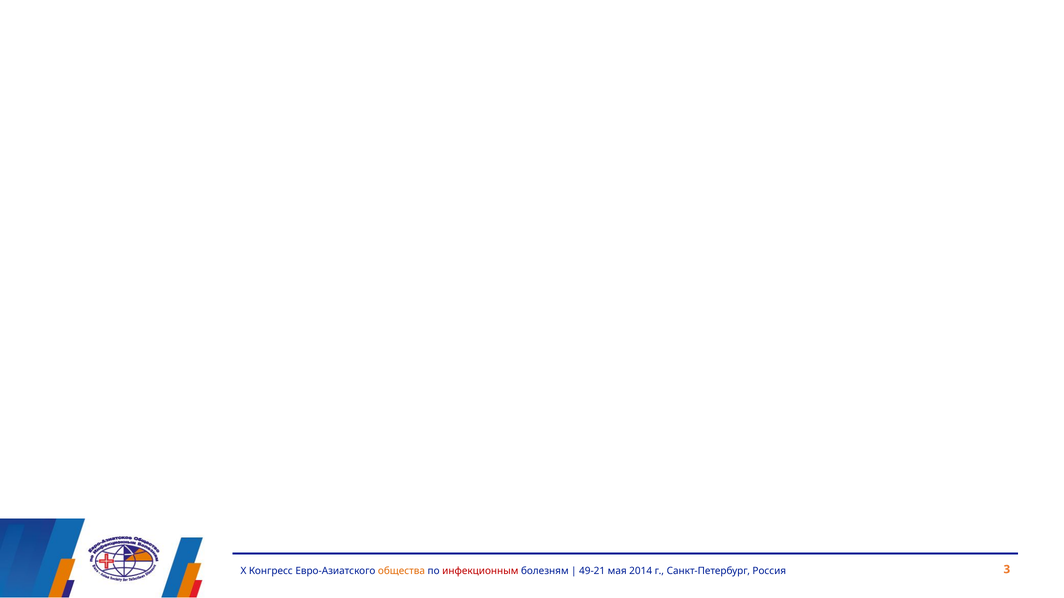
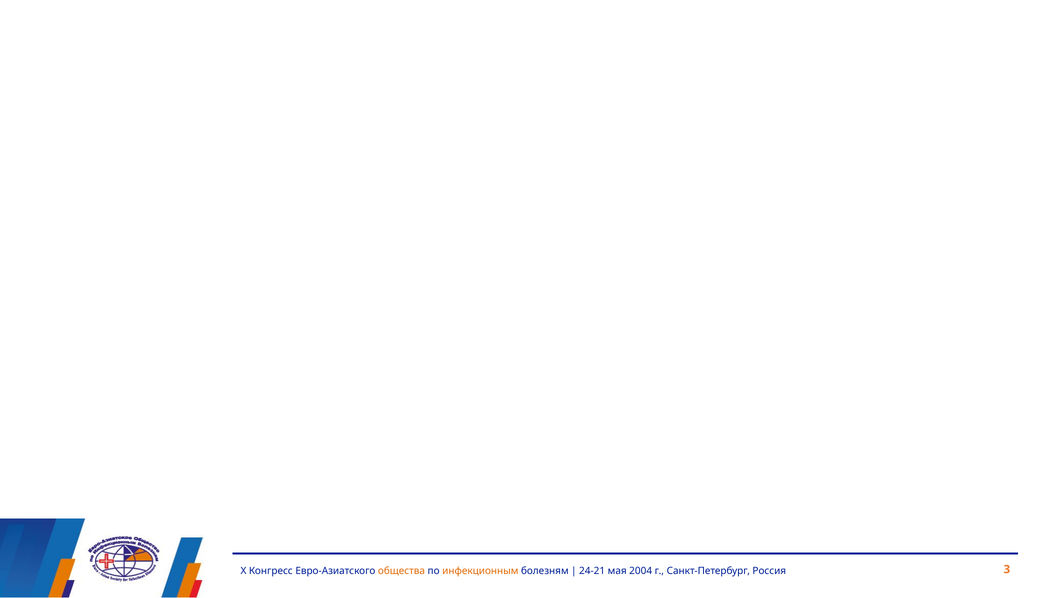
инфекционным colour: red -> orange (480, 571)
49-21: 49-21 -> 24-21 (592, 571)
2014: 2014 -> 2004 (641, 571)
